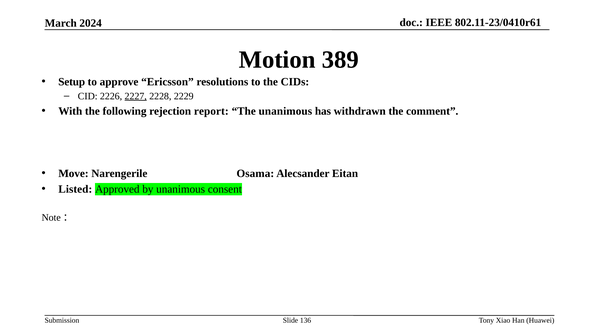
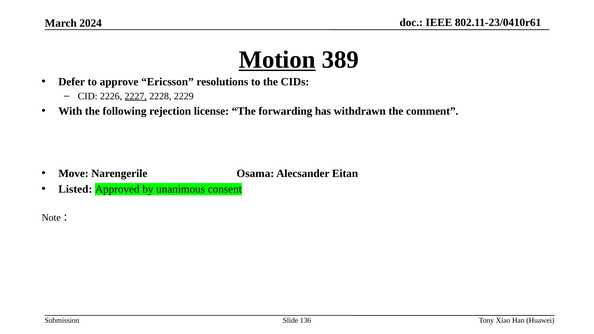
Motion underline: none -> present (277, 60)
Setup: Setup -> Defer (72, 82)
report: report -> license (211, 111)
The unanimous: unanimous -> forwarding (285, 111)
